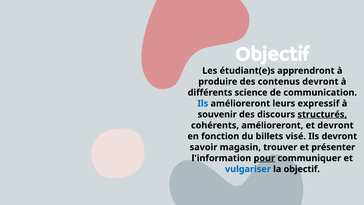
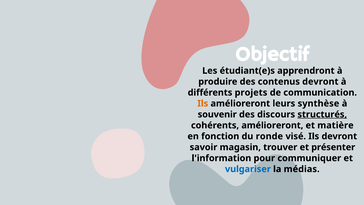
science: science -> projets (251, 92)
Ils colour: blue -> orange (203, 103)
expressif: expressif -> synthèse (318, 103)
et devront: devront -> matière (335, 125)
billets: billets -> ronde (269, 136)
pour underline: present -> none (264, 158)
la objectif: objectif -> médias (302, 169)
